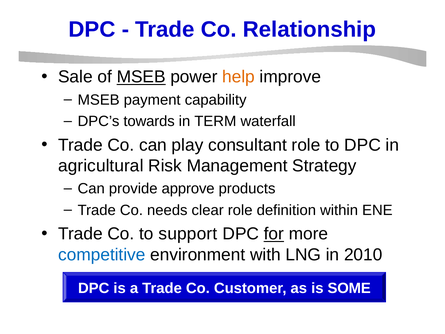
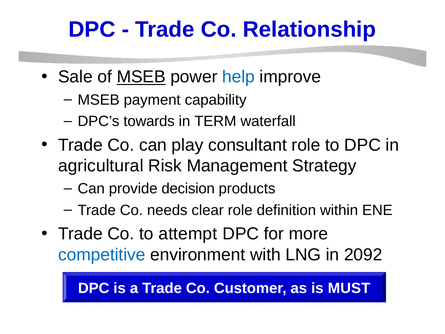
help colour: orange -> blue (239, 77)
approve: approve -> decision (188, 189)
support: support -> attempt (188, 234)
for underline: present -> none (274, 234)
2010: 2010 -> 2092 (363, 254)
SOME: SOME -> MUST (349, 288)
